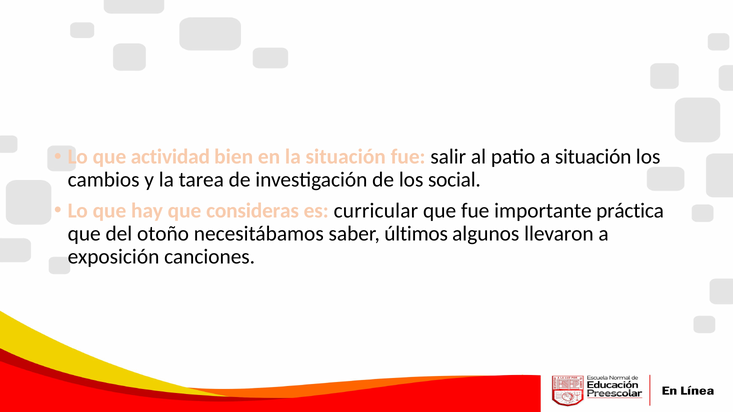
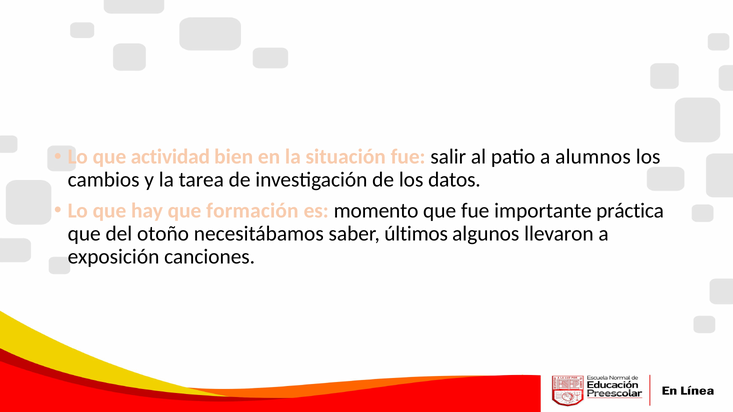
a situación: situación -> alumnos (593, 157)
social: social -> datos (454, 180)
consideras: consideras -> formación (252, 211)
curricular: curricular -> momento (376, 211)
